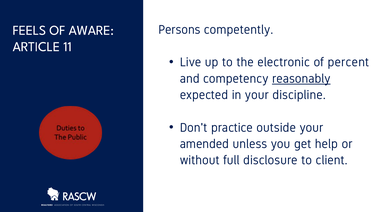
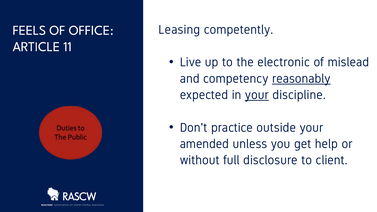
AWARE: AWARE -> OFFICE (91, 30)
Persons: Persons -> Leasing (179, 30)
percent: percent -> mislead (348, 62)
your underline: none -> present (257, 95)
